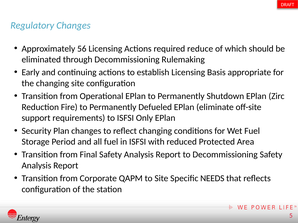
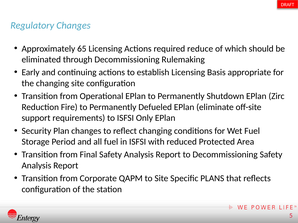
56: 56 -> 65 (82, 49)
NEEDS: NEEDS -> PLANS (212, 179)
